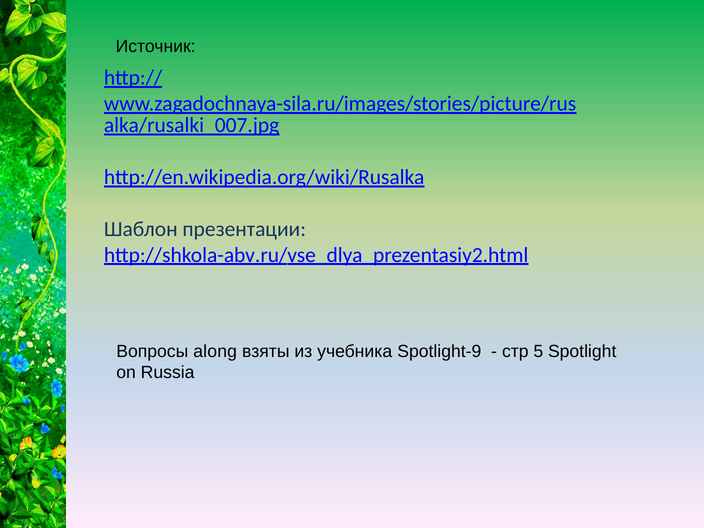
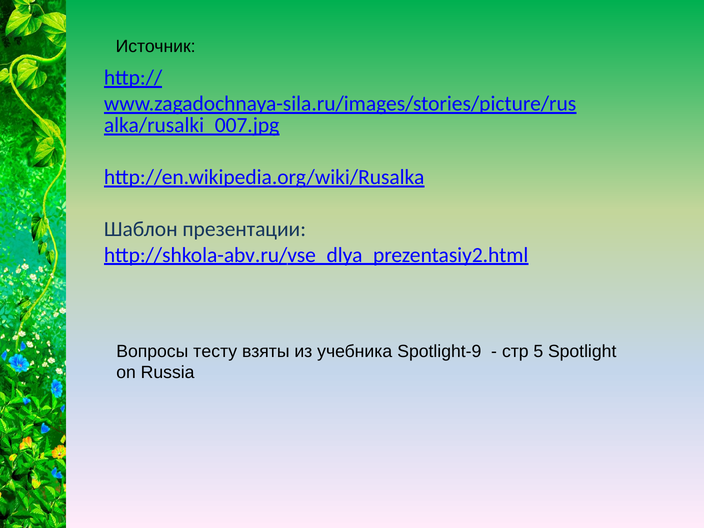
along: along -> тесту (215, 351)
